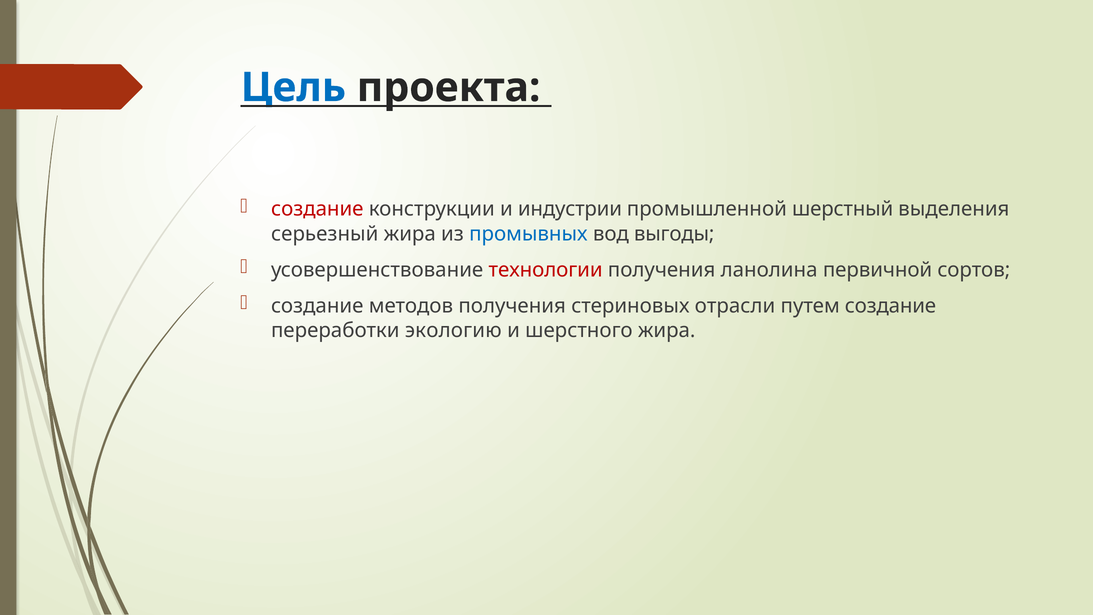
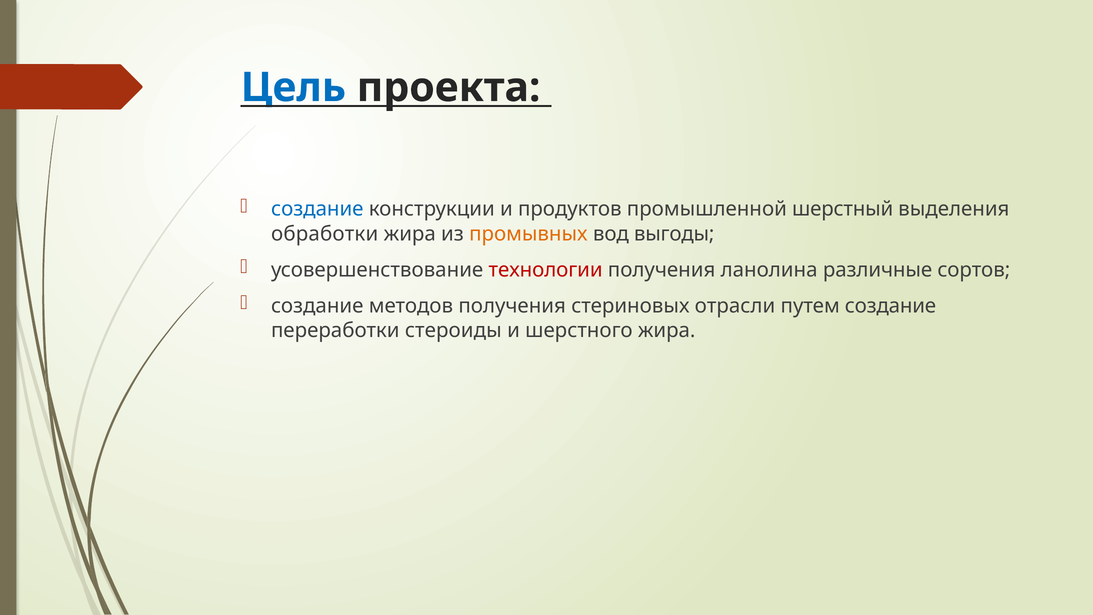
создание colour: red -> blue (317, 209)
индустрии: индустрии -> продуктов (570, 209)
серьезный: серьезный -> обработки (325, 234)
промывных colour: blue -> orange (528, 234)
первичной: первичной -> различные (878, 270)
экологию: экологию -> стероиды (453, 330)
